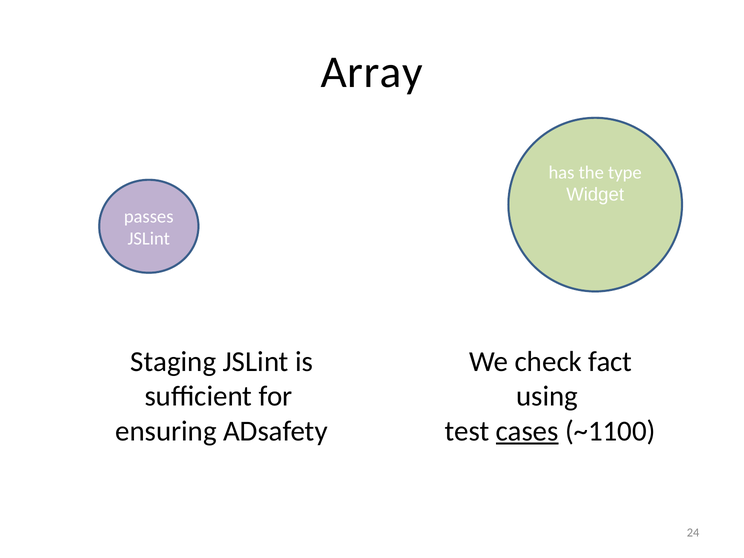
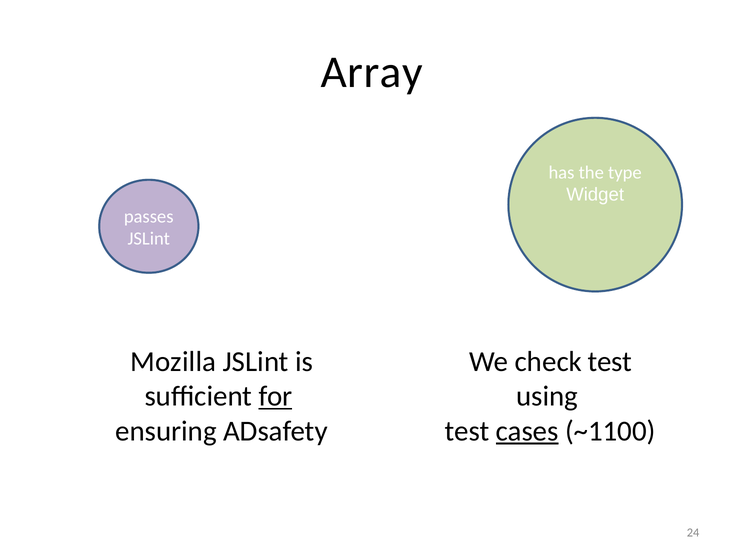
Staging: Staging -> Mozilla (173, 362)
check fact: fact -> test (610, 362)
for underline: none -> present (275, 396)
